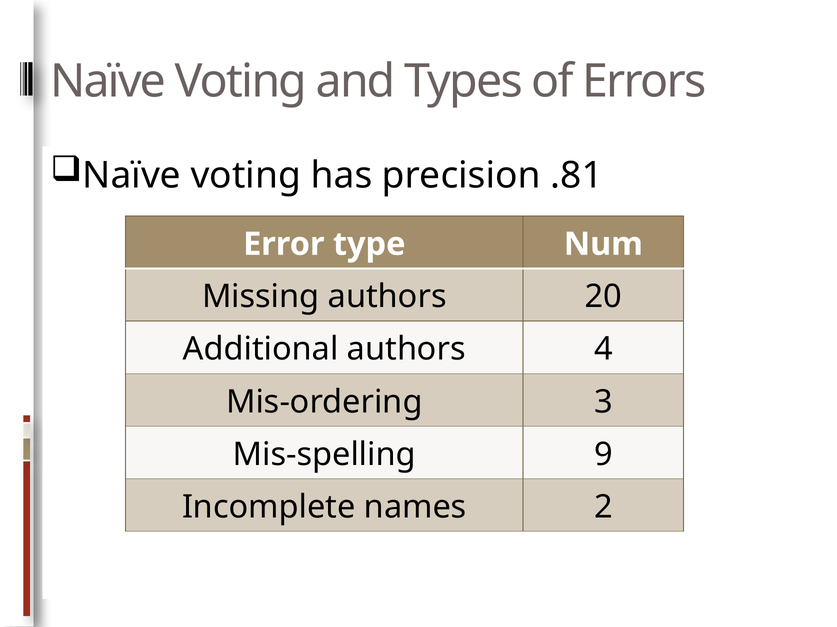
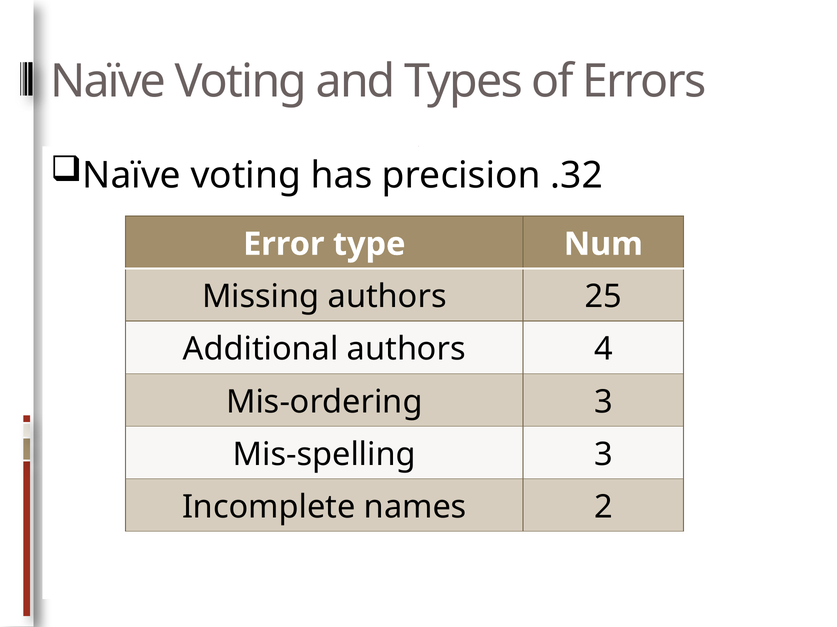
.81: .81 -> .32 (577, 176)
20: 20 -> 25 (603, 297)
Mis-spelling 9: 9 -> 3 (603, 455)
